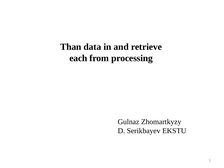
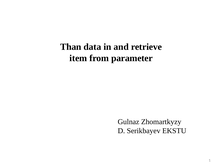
each: each -> item (78, 58)
processing: processing -> parameter (132, 58)
